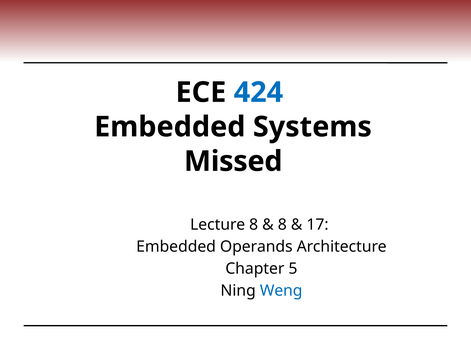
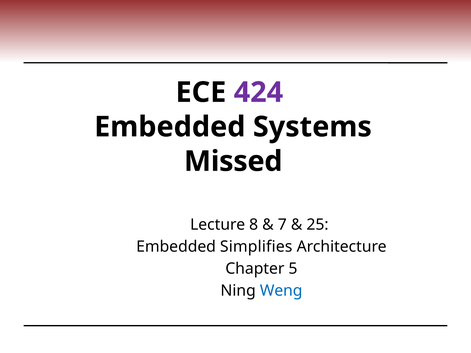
424 colour: blue -> purple (258, 92)
8: 8 -> 7 (282, 225)
17: 17 -> 25 (318, 225)
Operands: Operands -> Simplifies (256, 247)
